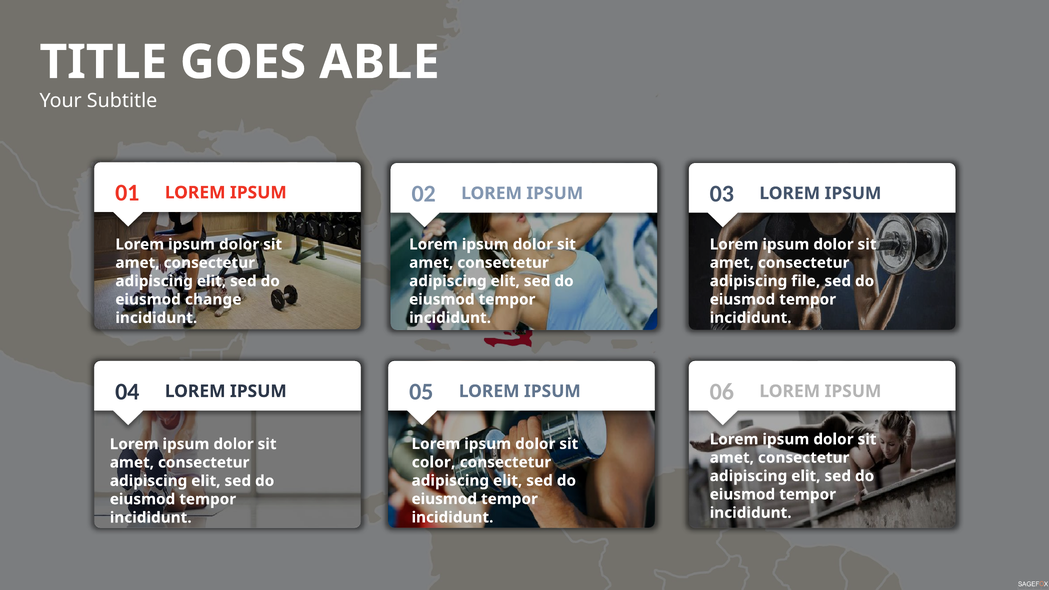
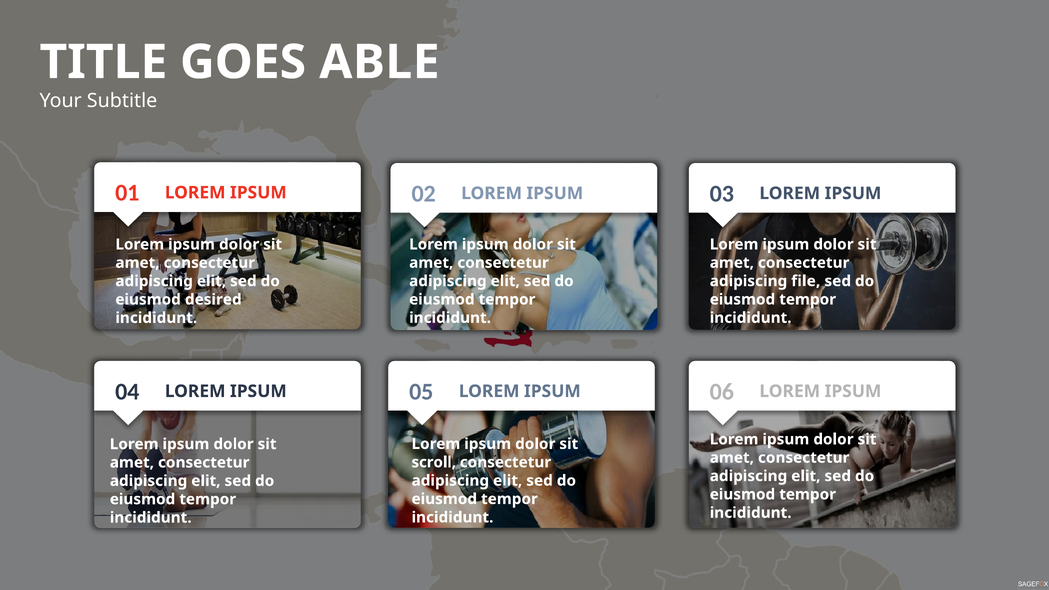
change: change -> desired (213, 300)
color: color -> scroll (434, 462)
